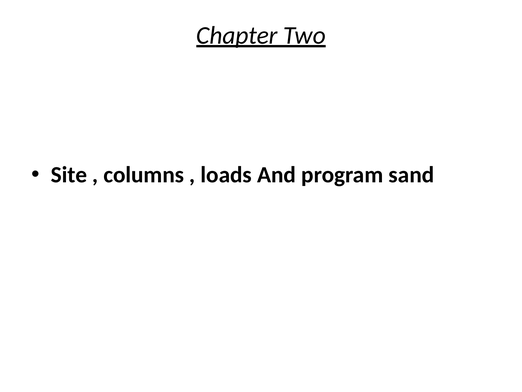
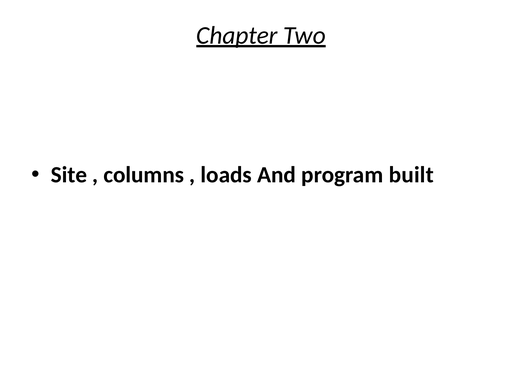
sand: sand -> built (411, 175)
